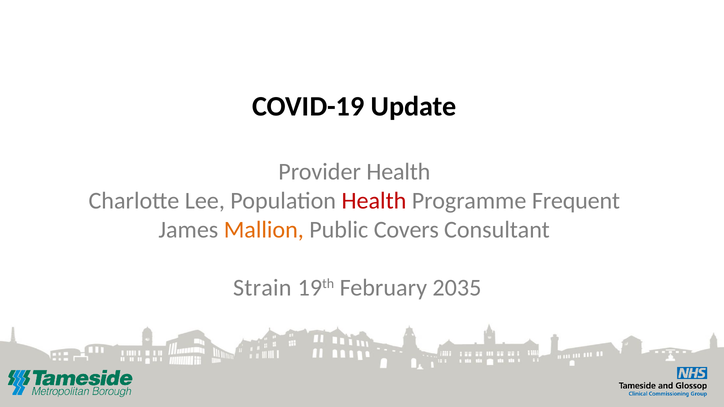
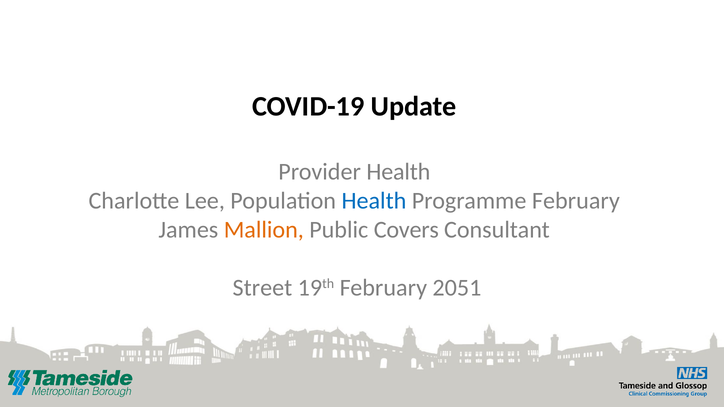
Health colour: red -> blue (374, 201)
Programme Frequent: Frequent -> February (576, 201)
Strain: Strain -> Street (262, 288)
2035: 2035 -> 2051 (457, 288)
